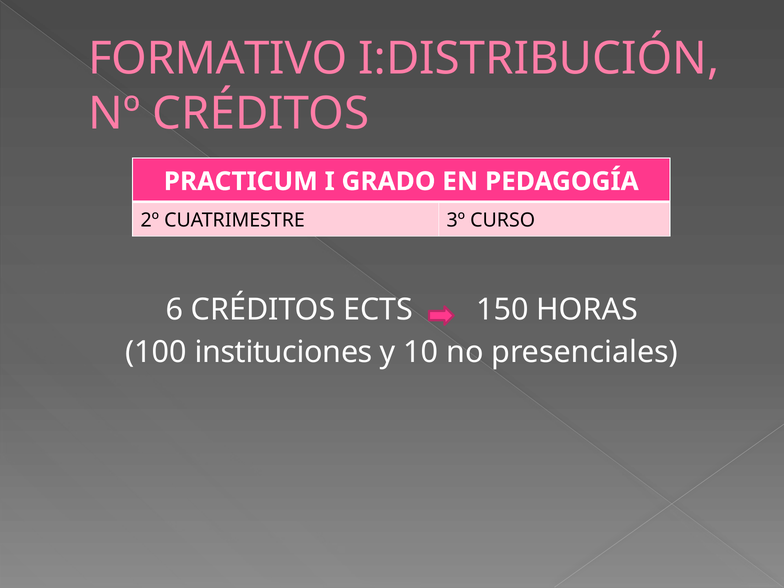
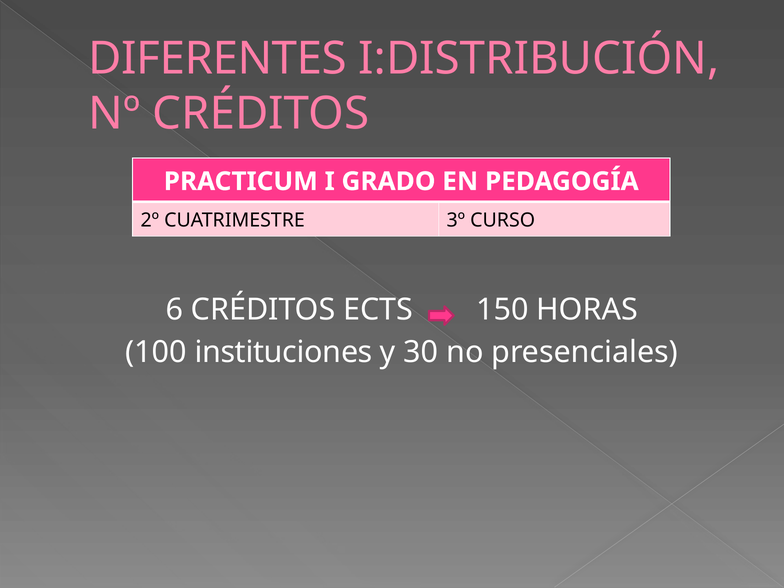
FORMATIVO: FORMATIVO -> DIFERENTES (218, 59)
10: 10 -> 30 (421, 352)
